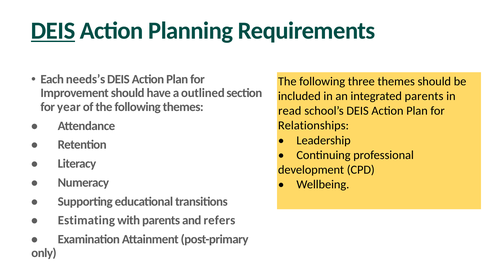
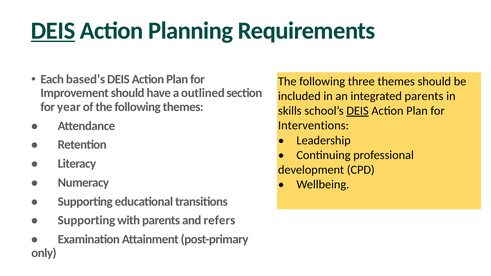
needs’s: needs’s -> based’s (86, 79)
read: read -> skills (290, 111)
DEIS underline: none -> present (358, 111)
Relationships: Relationships -> Interventions (313, 126)
Estimating: Estimating -> Supporting (87, 221)
